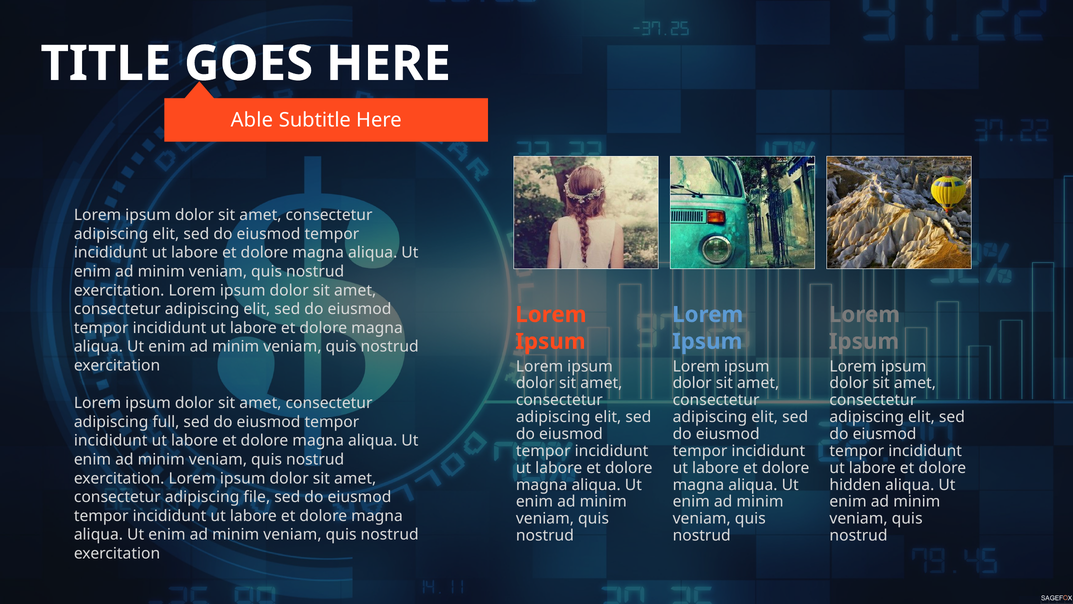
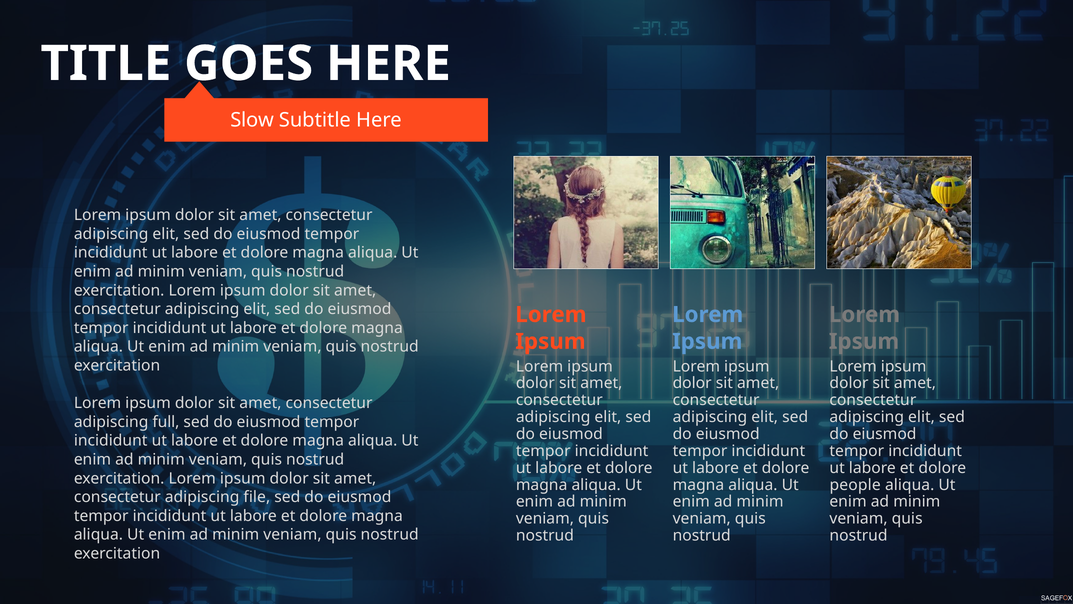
Able: Able -> Slow (252, 120)
hidden: hidden -> people (855, 485)
